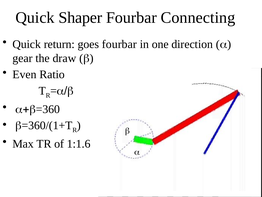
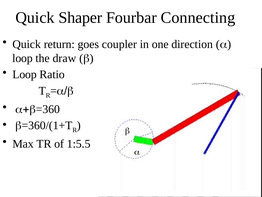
goes fourbar: fourbar -> coupler (119, 44)
gear: gear -> loop (23, 58)
Even: Even -> Loop (25, 74)
1:1.6: 1:1.6 -> 1:5.5 (79, 143)
